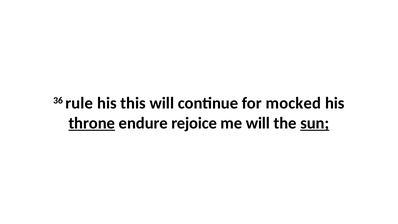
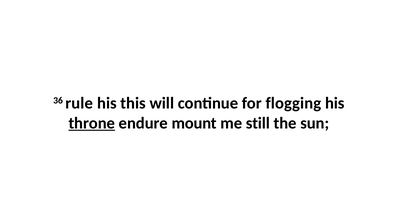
mocked: mocked -> flogging (293, 103)
rejoice: rejoice -> mount (194, 123)
me will: will -> still (258, 123)
sun underline: present -> none (315, 123)
